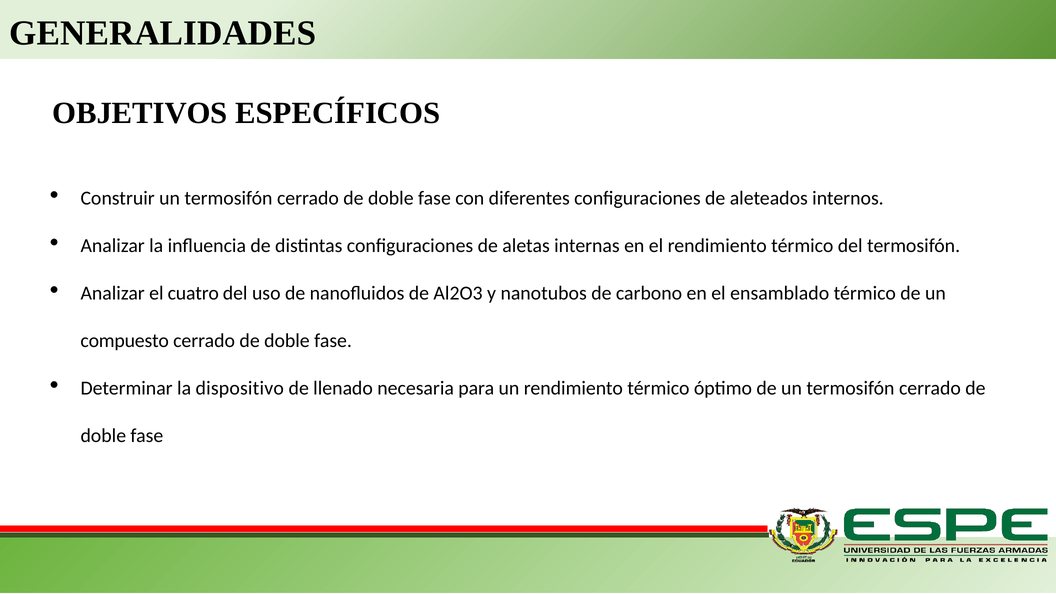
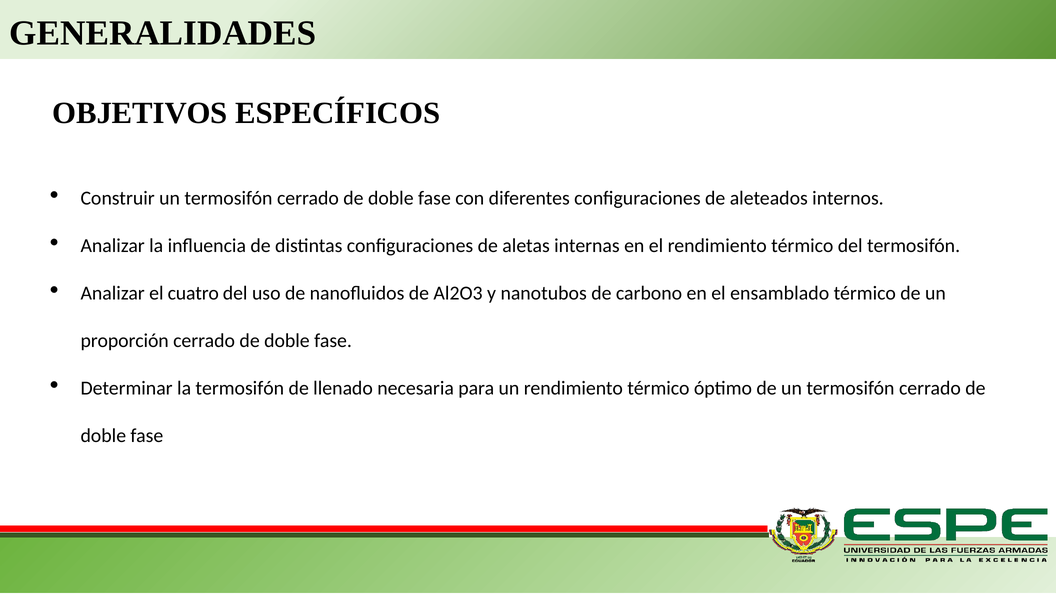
compuesto: compuesto -> proporción (125, 341)
la dispositivo: dispositivo -> termosifón (240, 388)
